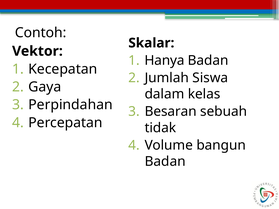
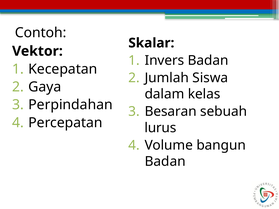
Hanya: Hanya -> Invers (164, 60)
tidak: tidak -> lurus (160, 128)
